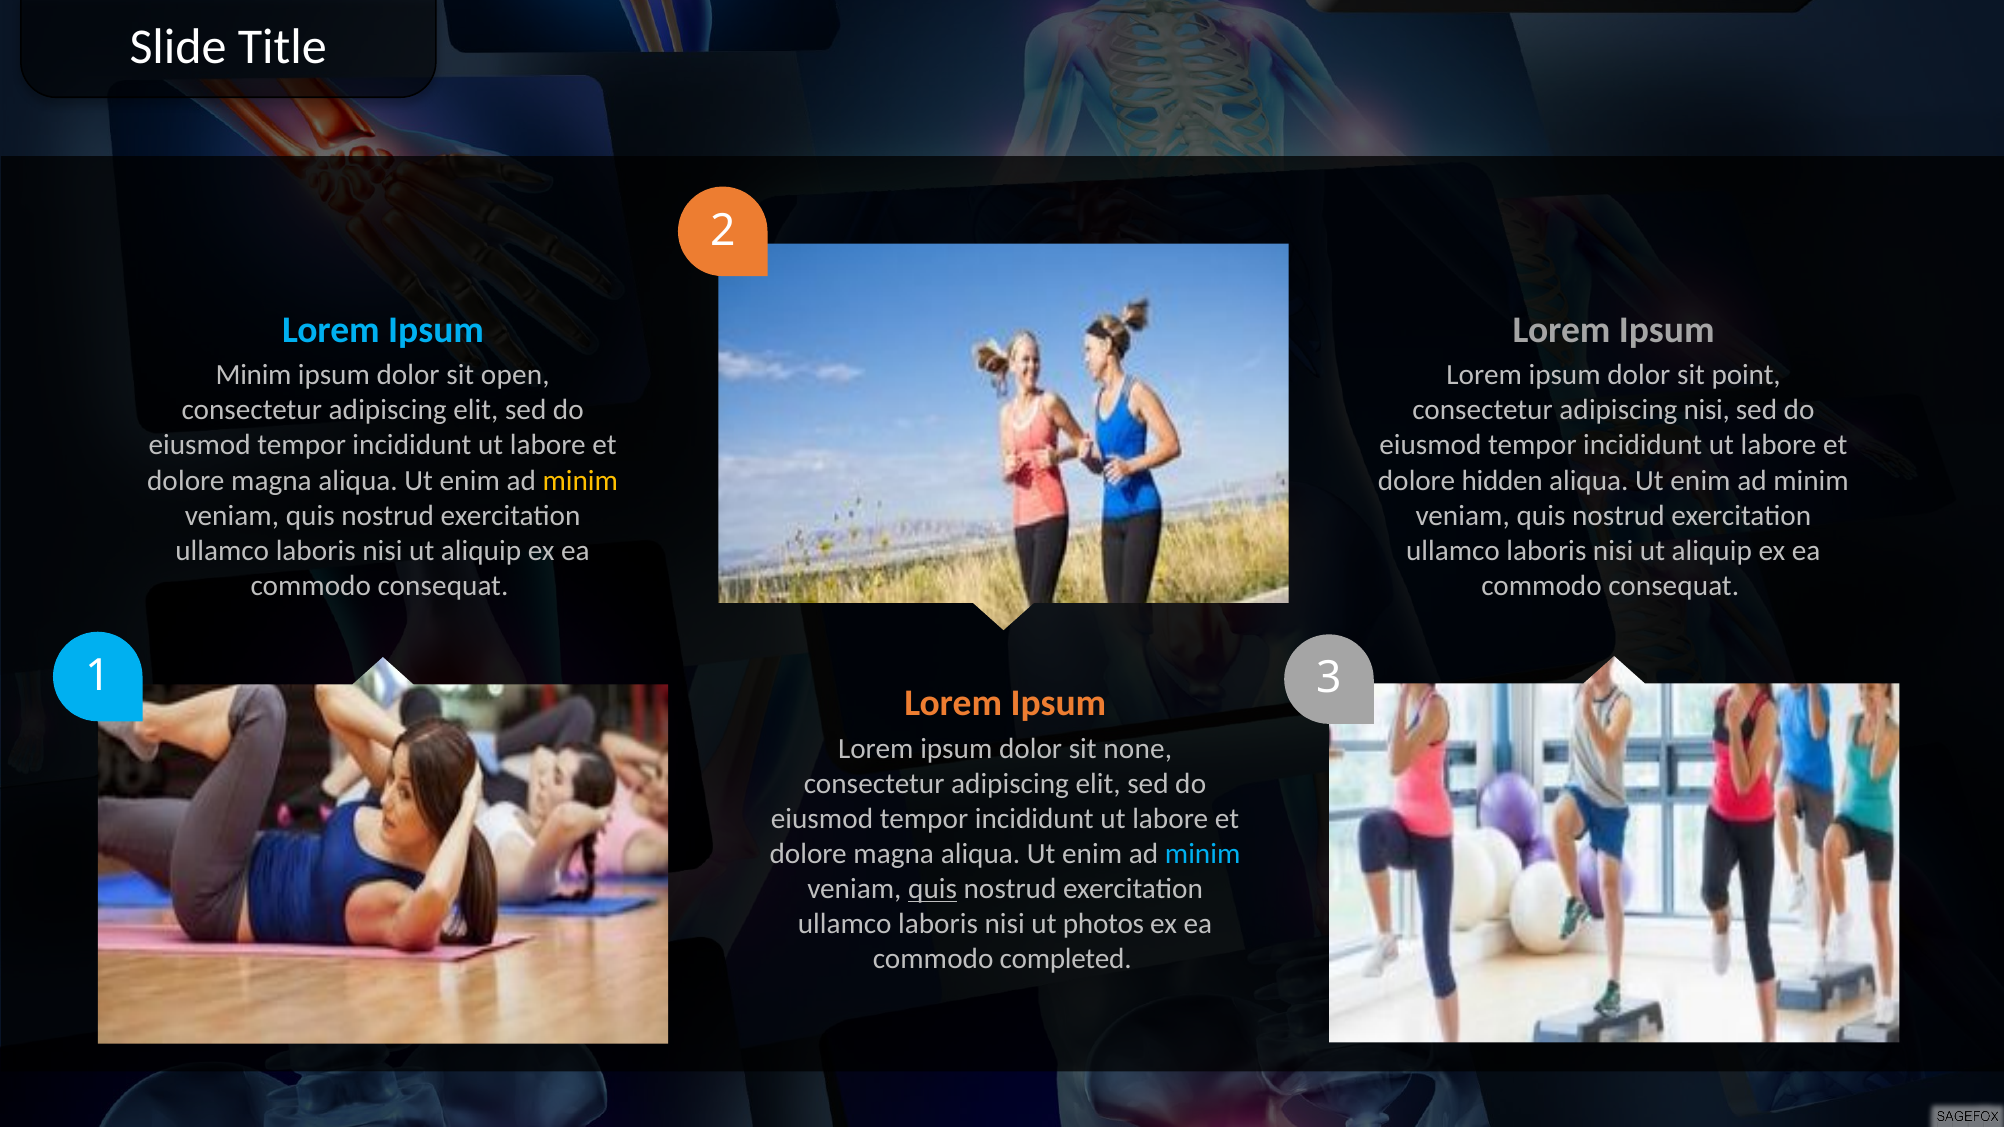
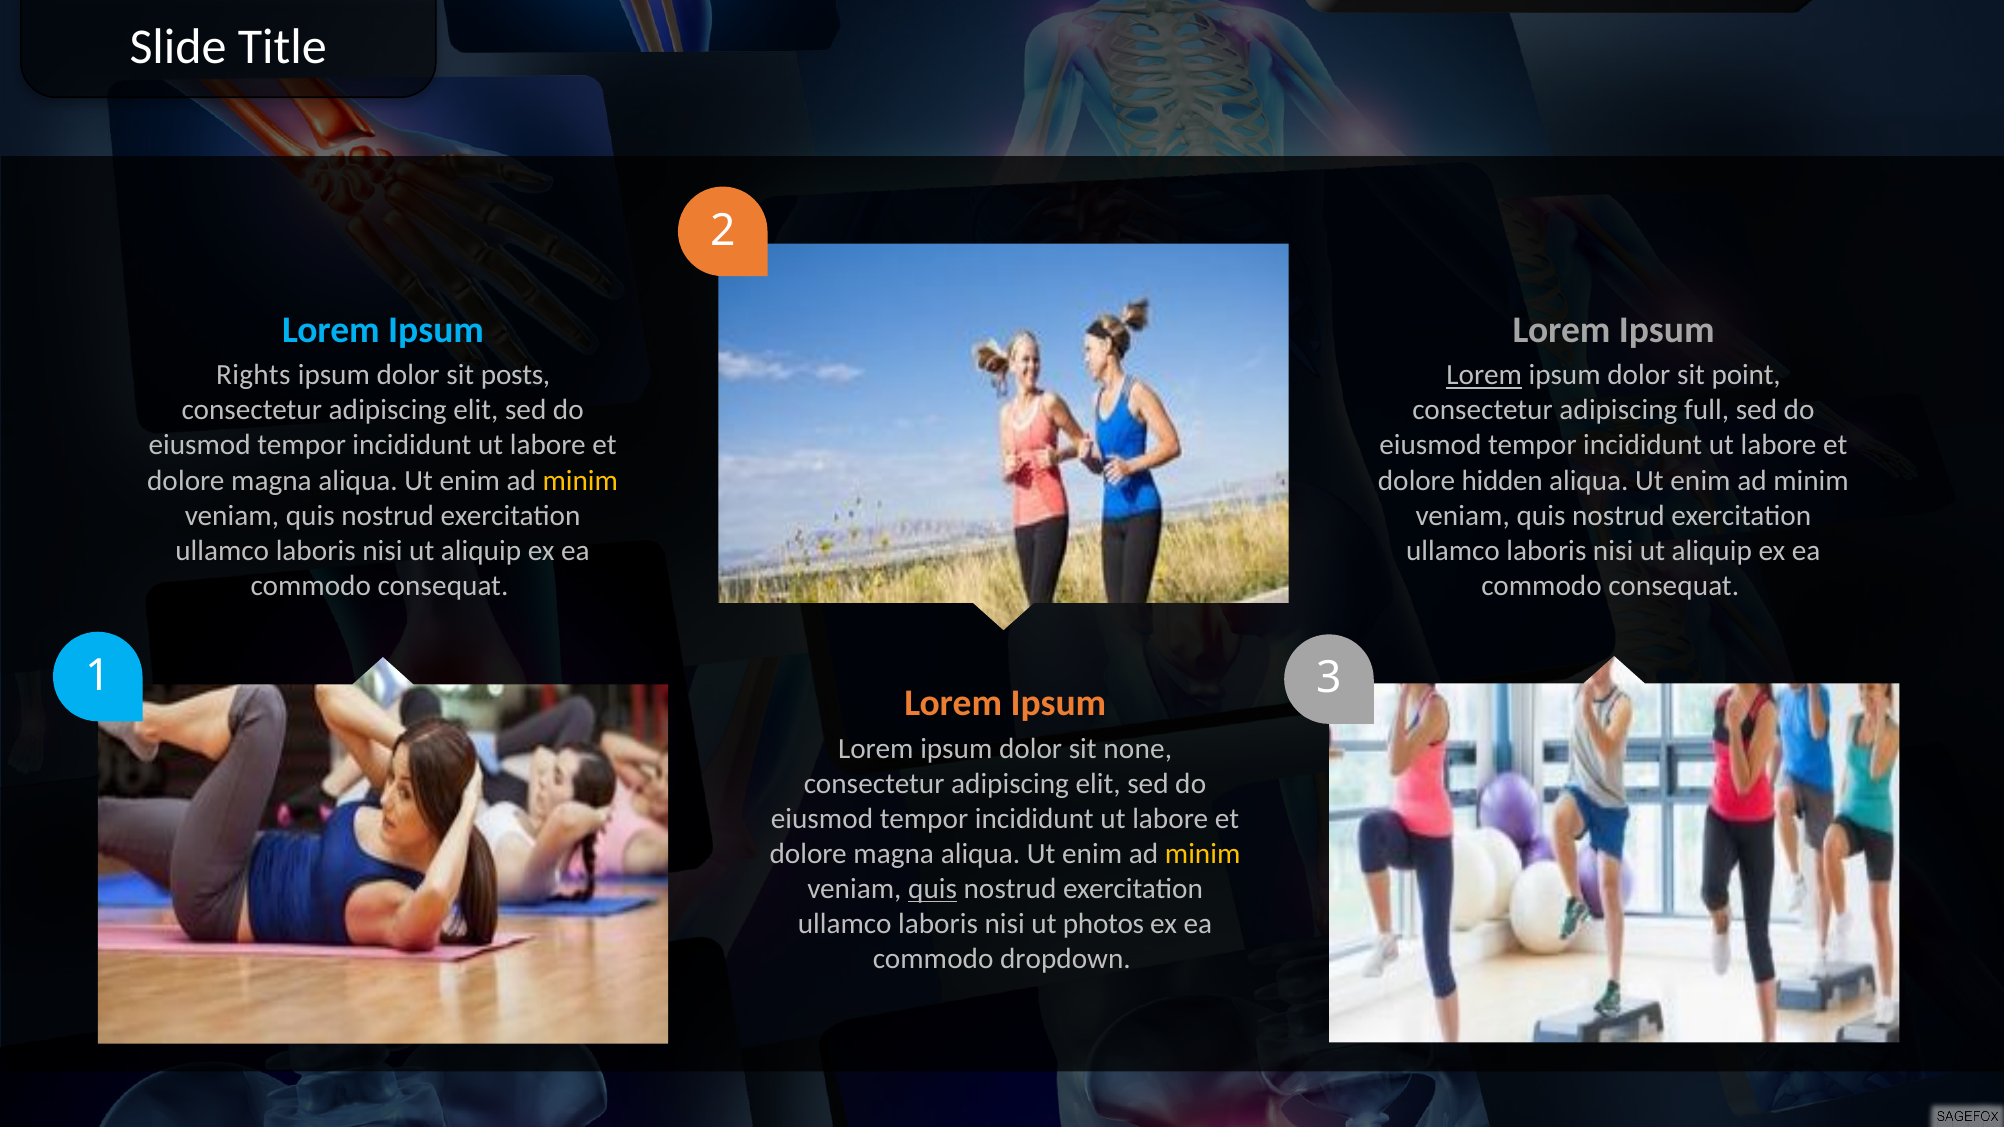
Minim: Minim -> Rights (253, 375)
open: open -> posts (516, 375)
Lorem underline: none -> present (1484, 375)
adipiscing nisi: nisi -> full (1707, 410)
minim colour: light blue -> yellow (1203, 854)
completed: completed -> dropdown (1065, 959)
